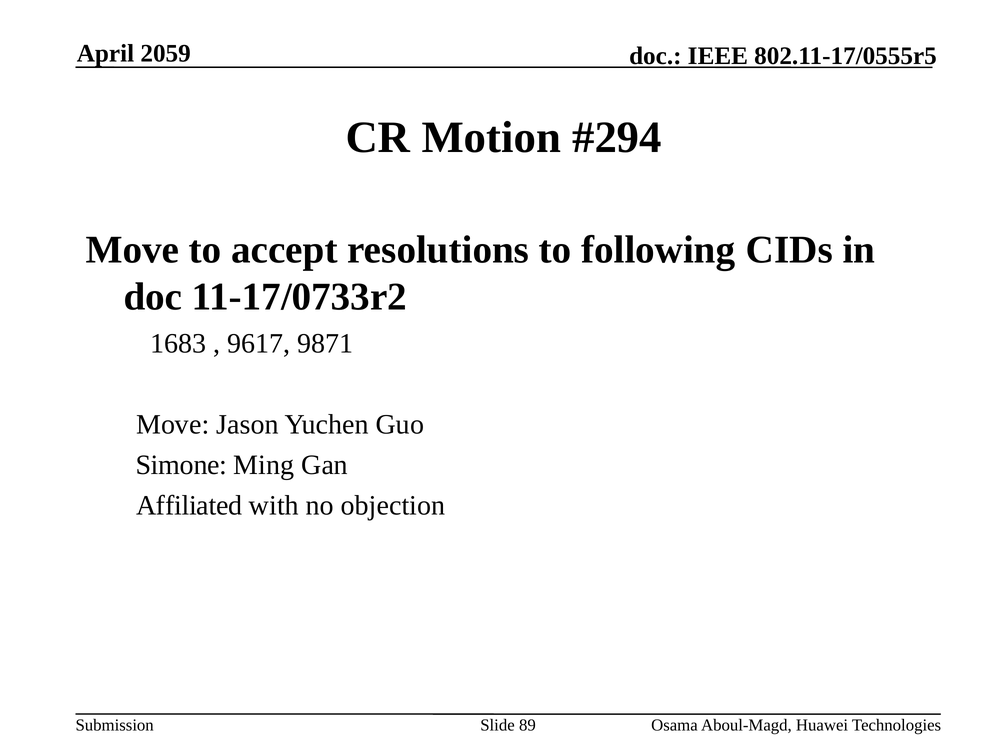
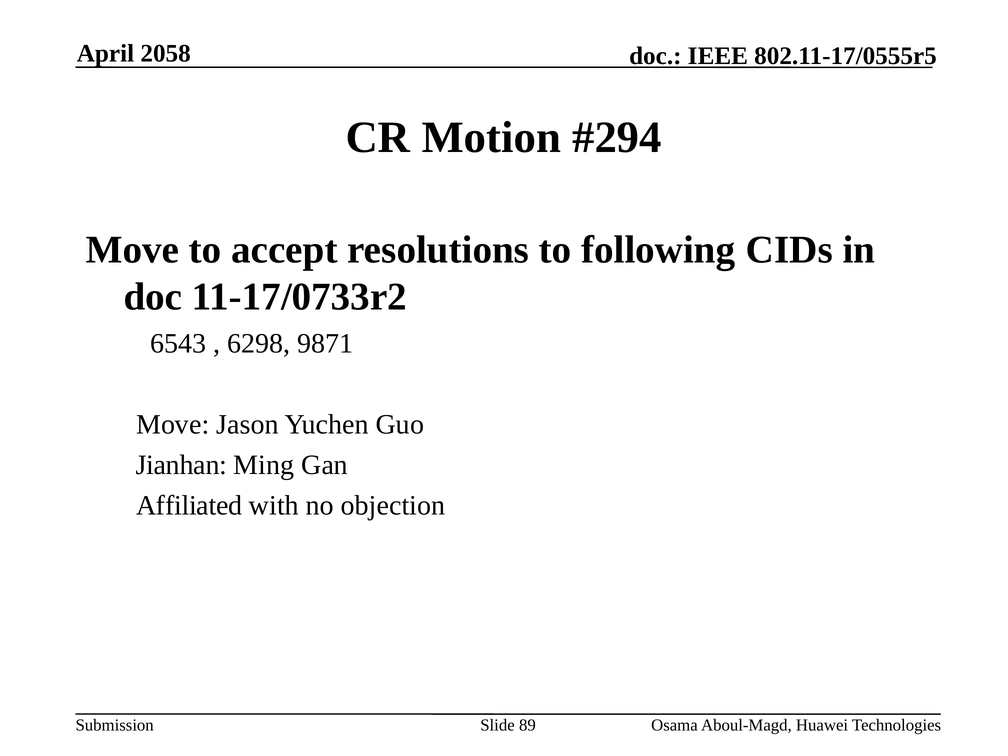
2059: 2059 -> 2058 (166, 53)
1683: 1683 -> 6543 (178, 343)
9617: 9617 -> 6298 (259, 343)
Simone: Simone -> Jianhan (181, 465)
